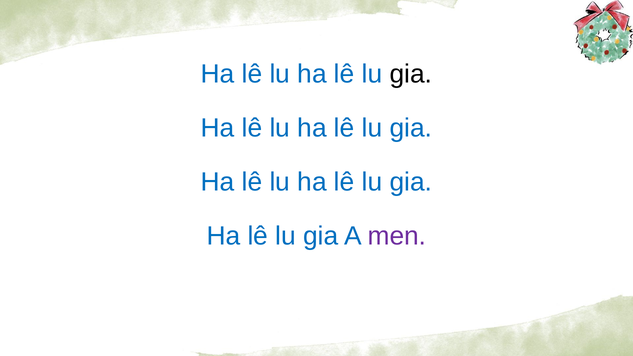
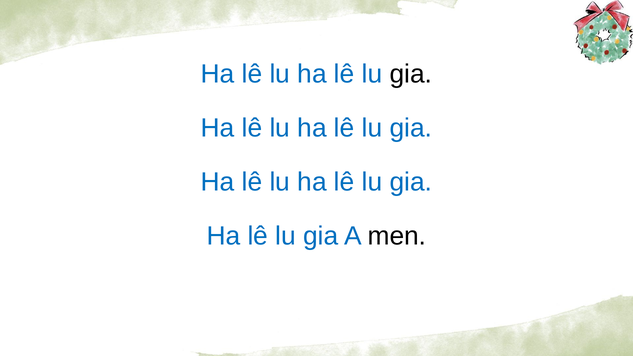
men colour: purple -> black (397, 236)
